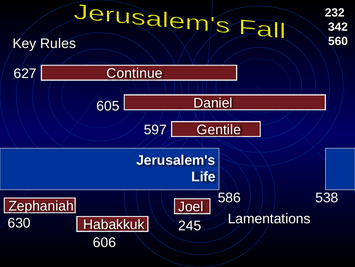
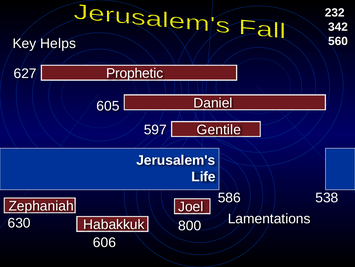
Rules: Rules -> Helps (58, 44)
Continue: Continue -> Prophetic (135, 73)
245: 245 -> 800 (190, 225)
